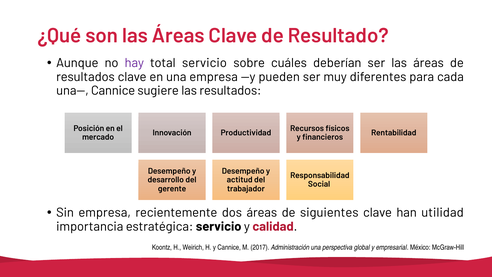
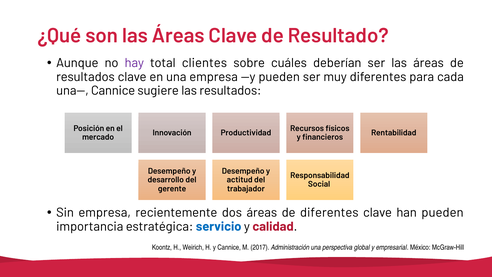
total servicio: servicio -> clientes (204, 63)
de siguientes: siguientes -> diferentes (329, 213)
han utilidad: utilidad -> pueden (442, 213)
servicio colour: black -> blue (219, 226)
